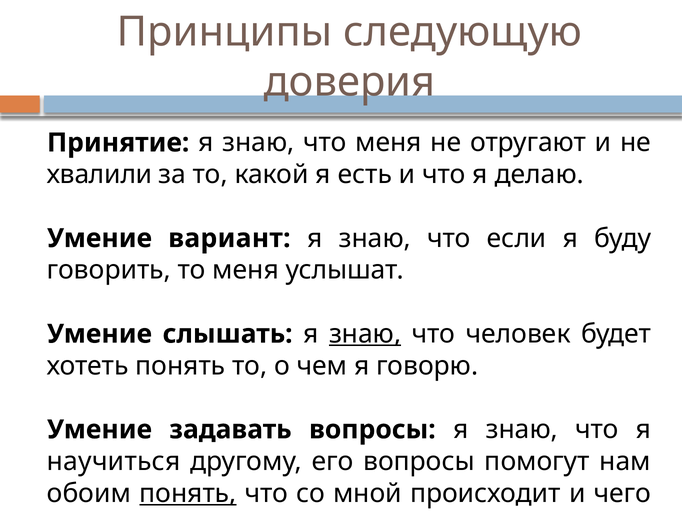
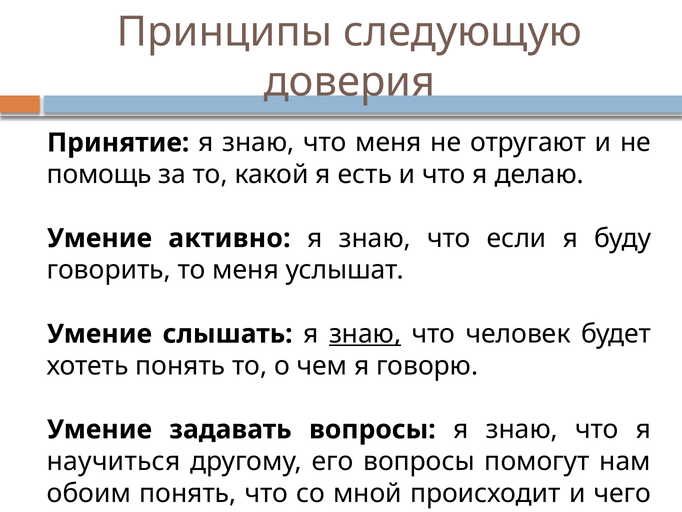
хвалили: хвалили -> помощь (99, 174)
вариант: вариант -> активно (229, 238)
понять underline: present -> none (188, 493)
